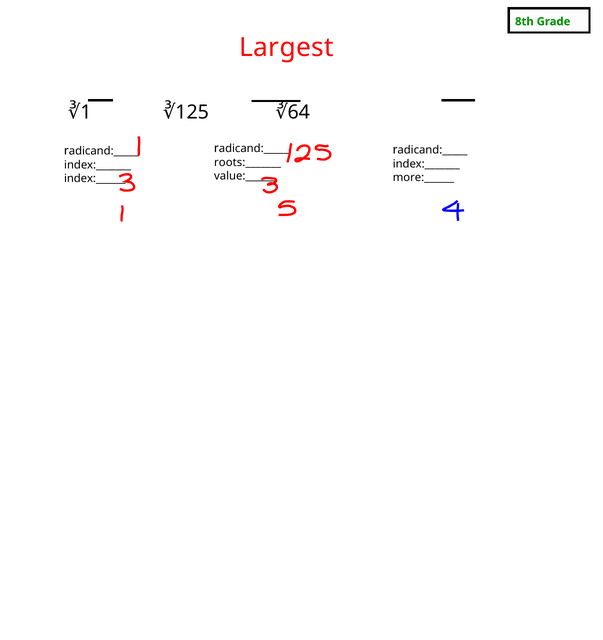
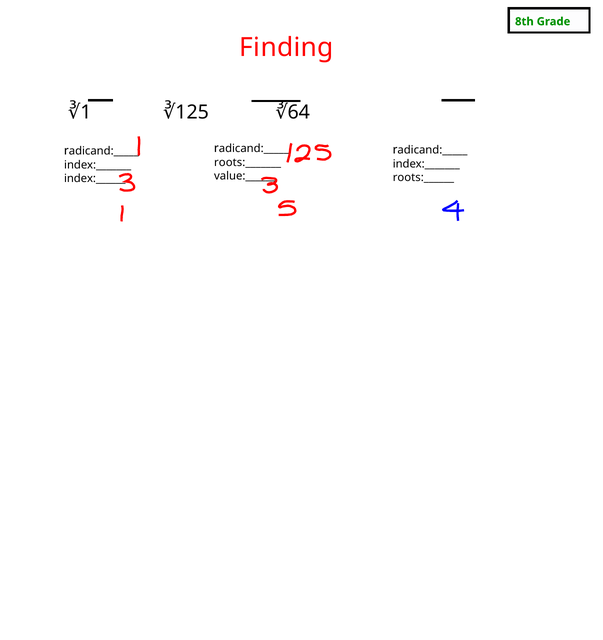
Largest: Largest -> Finding (286, 47)
more:______: more:______ -> roots:______ (423, 178)
